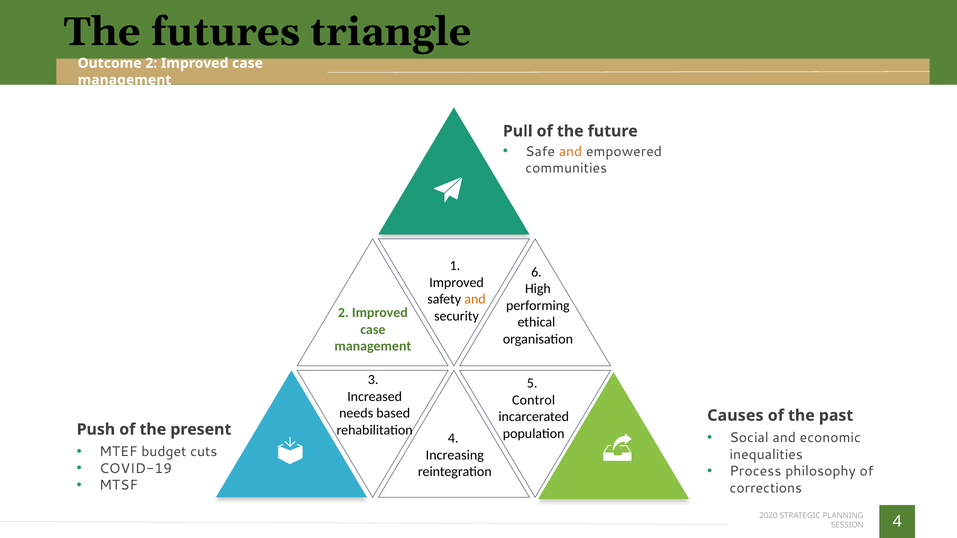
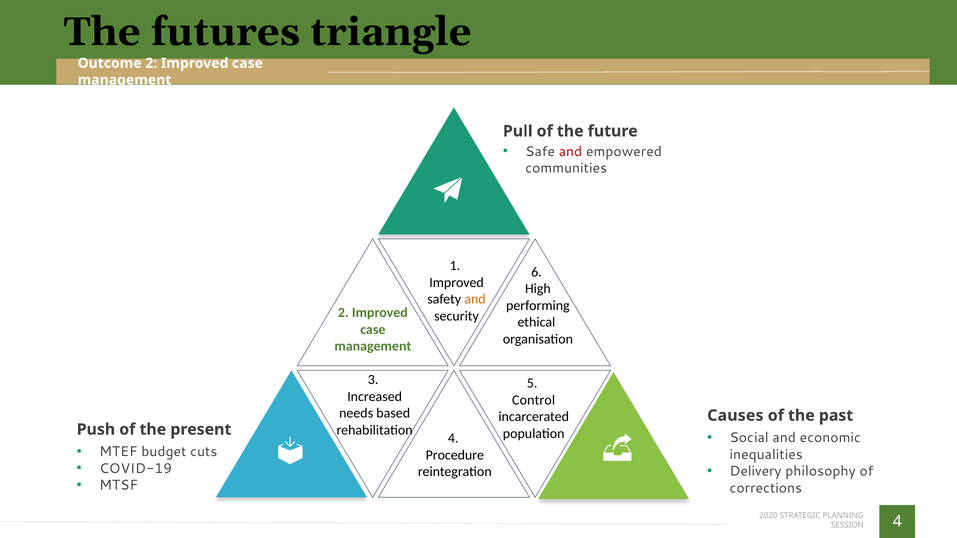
and colour: orange -> red (571, 152)
Increasing: Increasing -> Procedure (455, 455)
Process: Process -> Delivery (756, 472)
